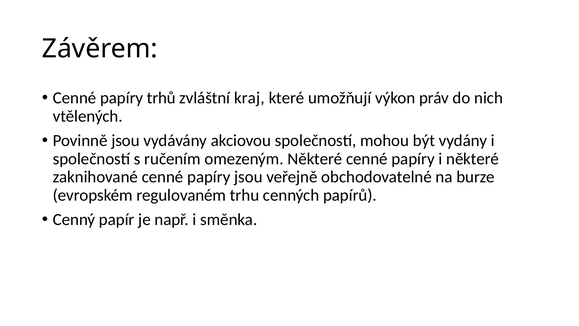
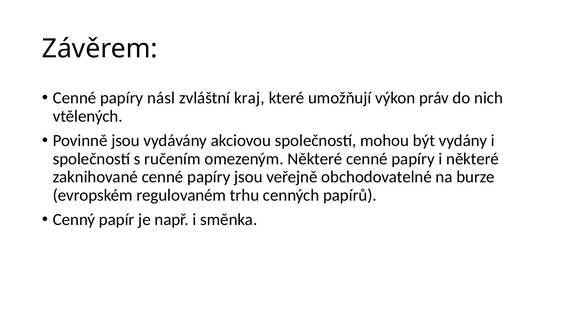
trhů: trhů -> násl (161, 98)
